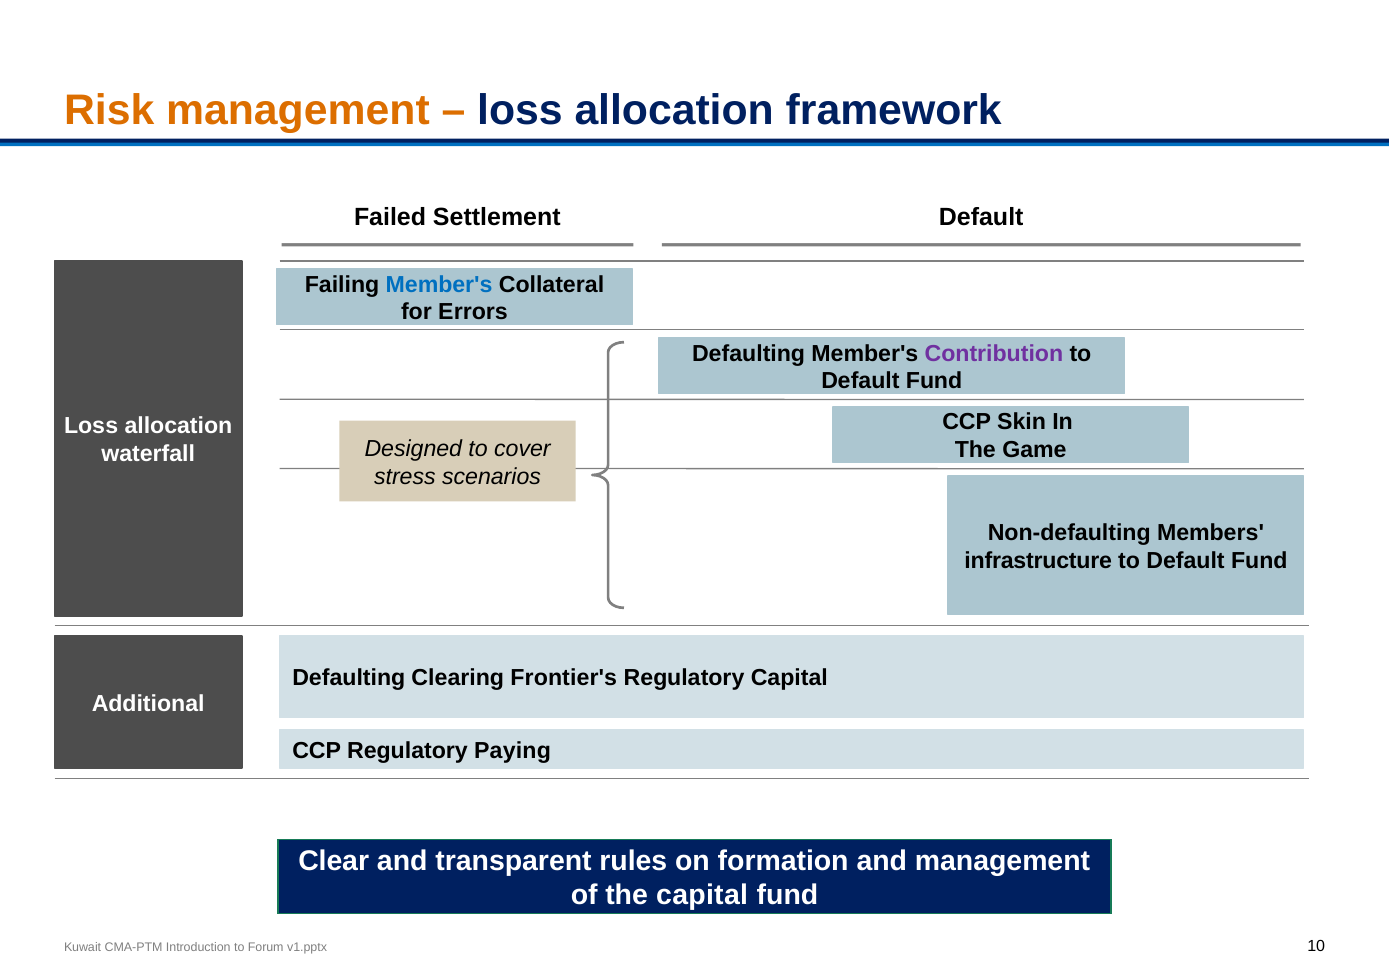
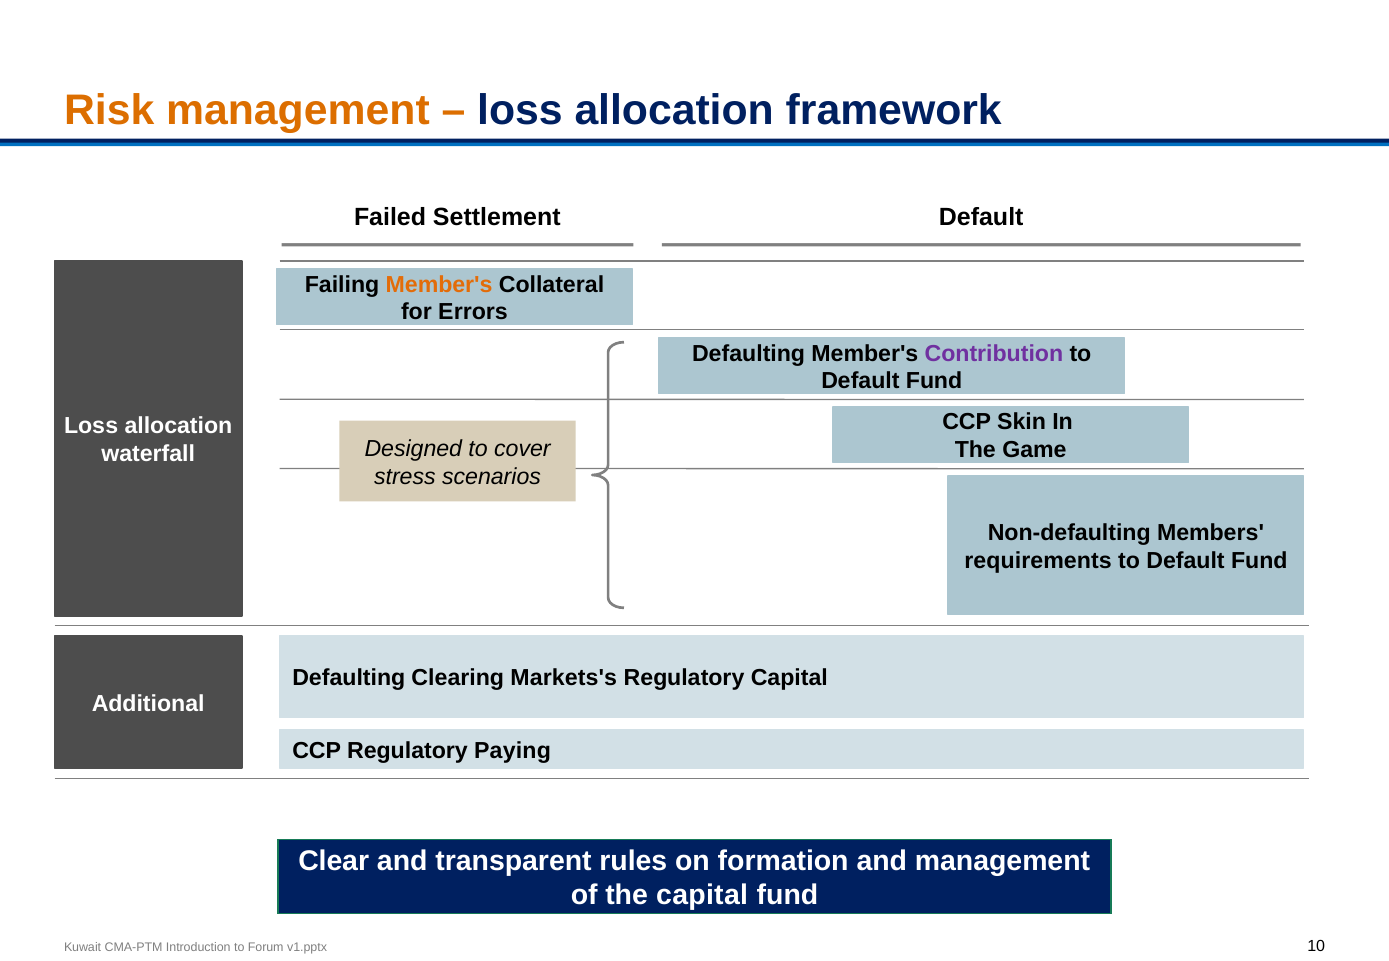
Member's colour: blue -> orange (439, 285)
infrastructure: infrastructure -> requirements (1038, 561)
Frontier's: Frontier's -> Markets's (564, 679)
